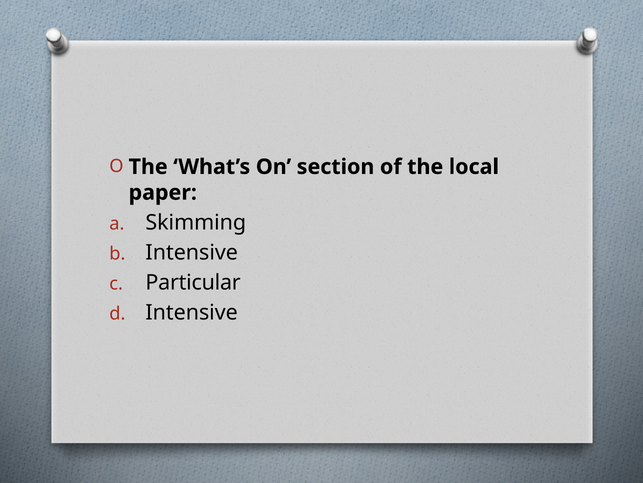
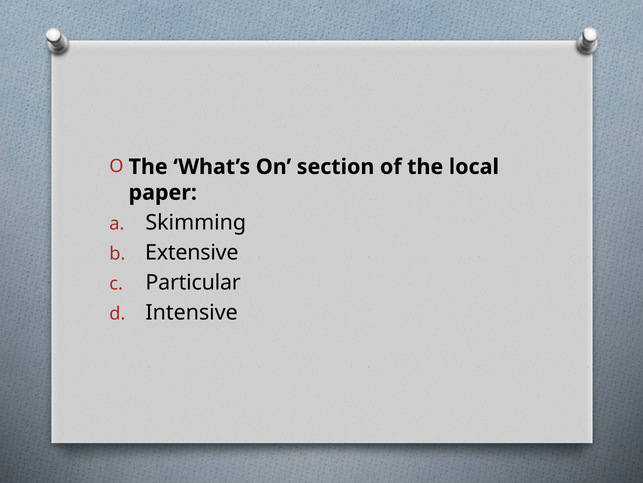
Intensive: Intensive -> Extensive (192, 252)
